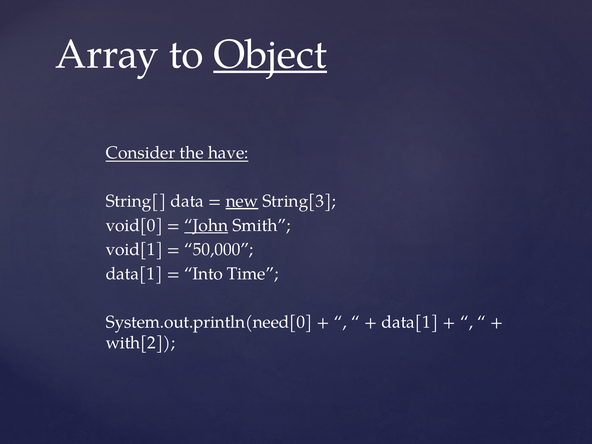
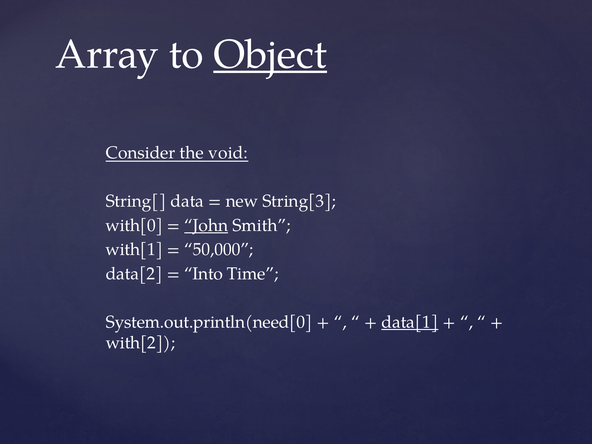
have: have -> void (228, 153)
new underline: present -> none (242, 201)
void[0: void[0 -> with[0 (134, 225)
void[1: void[1 -> with[1 (134, 250)
data[1: data[1 -> data[2 (134, 274)
data[1 underline: none -> present (410, 322)
